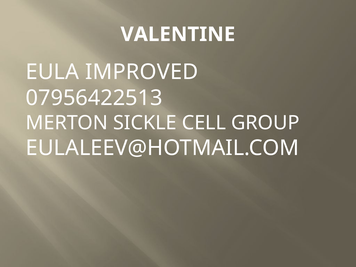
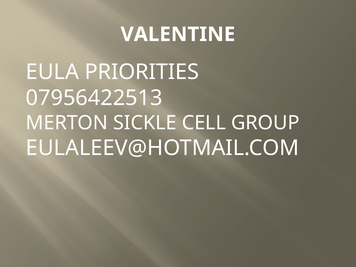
IMPROVED: IMPROVED -> PRIORITIES (142, 72)
